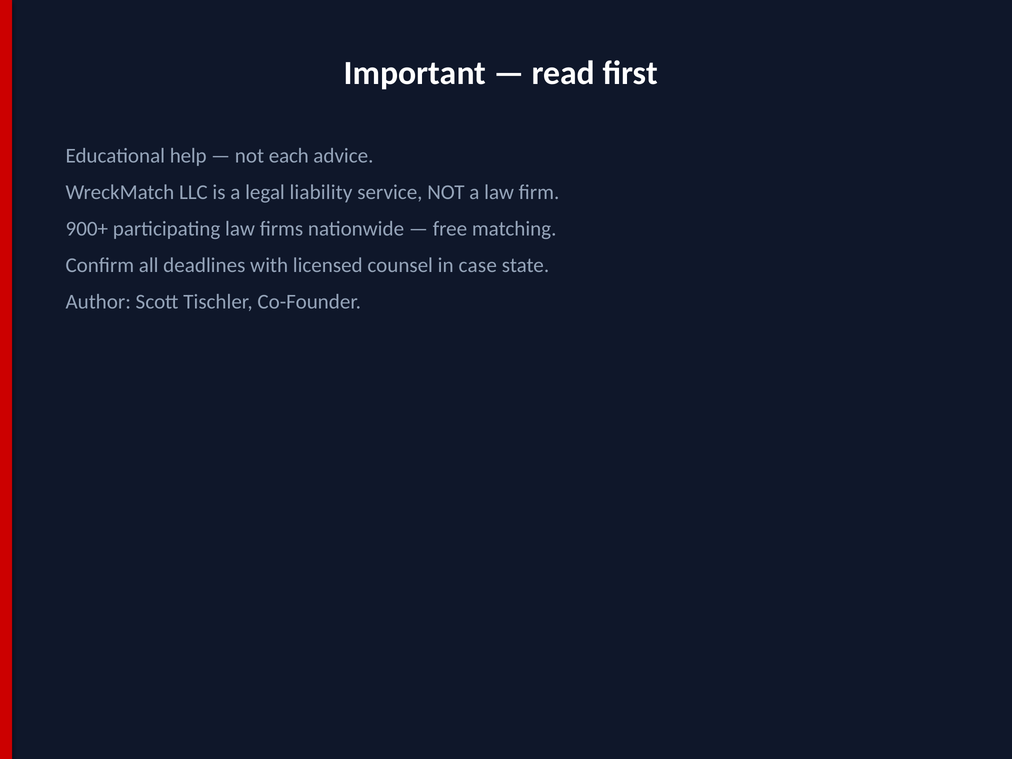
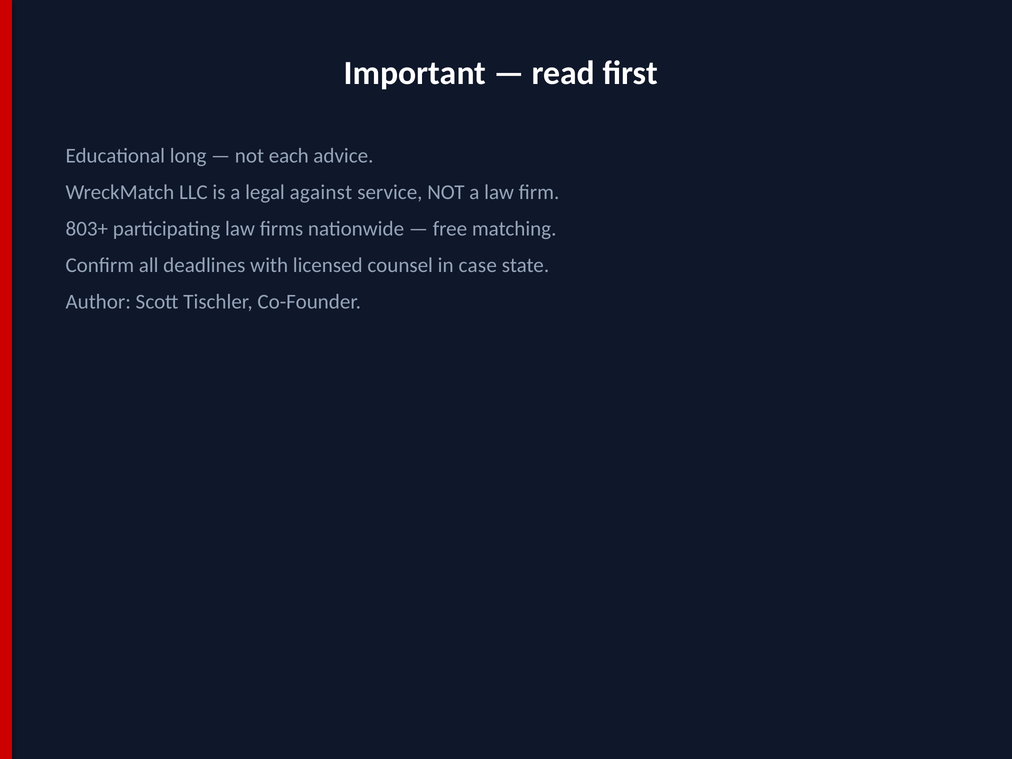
help: help -> long (188, 156)
liability: liability -> against (321, 192)
900+: 900+ -> 803+ (87, 229)
